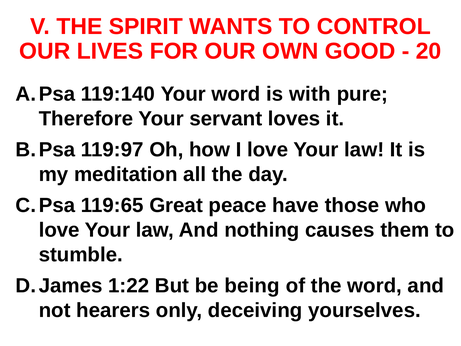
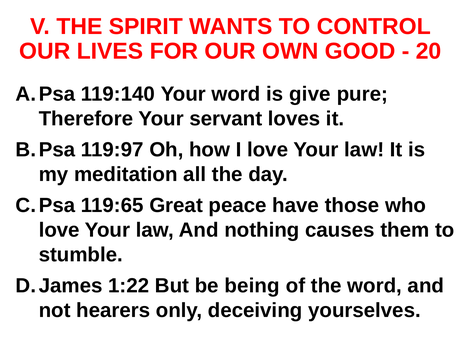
with: with -> give (310, 94)
